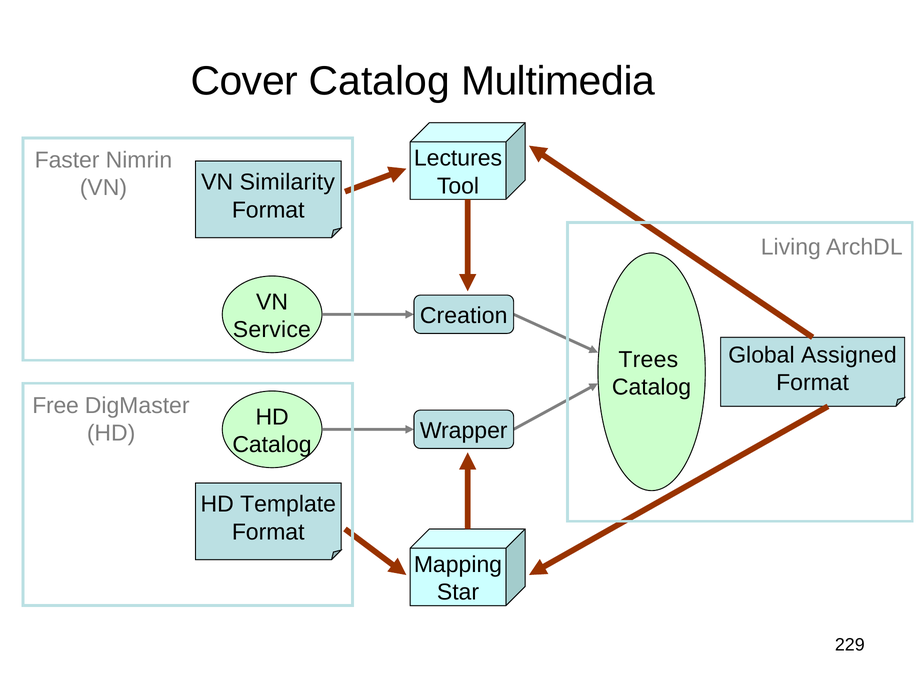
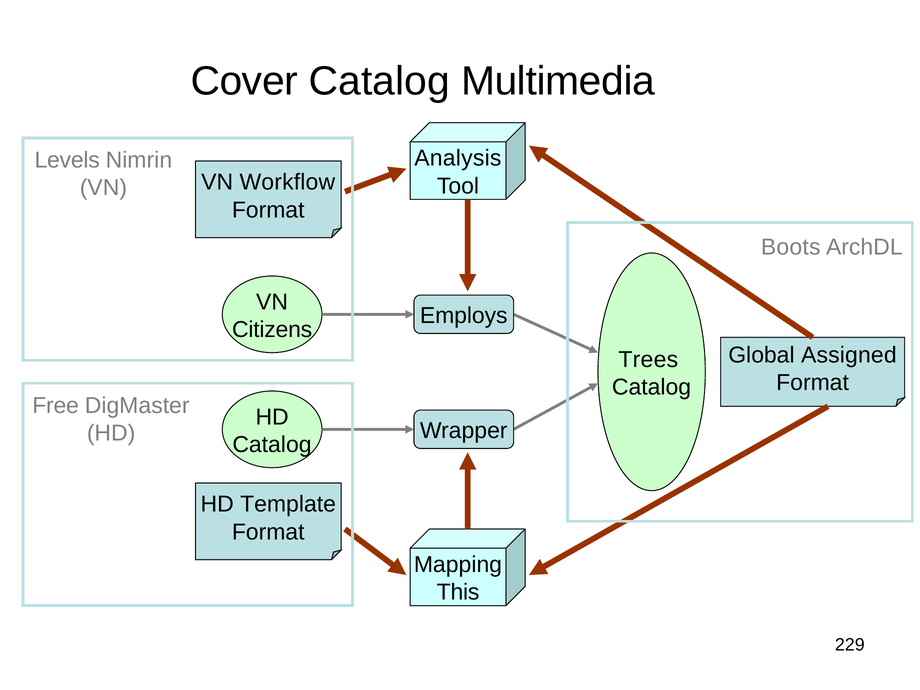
Lectures: Lectures -> Analysis (458, 158)
Faster: Faster -> Levels (67, 160)
Similarity: Similarity -> Workflow (287, 182)
Living: Living -> Boots (791, 247)
Creation: Creation -> Employs (464, 316)
Service: Service -> Citizens (272, 330)
Star: Star -> This (458, 592)
